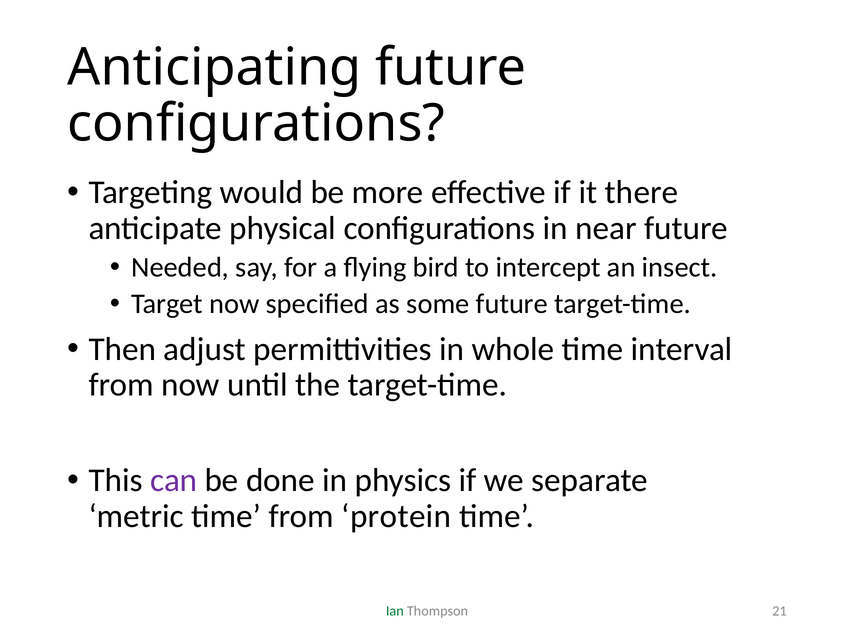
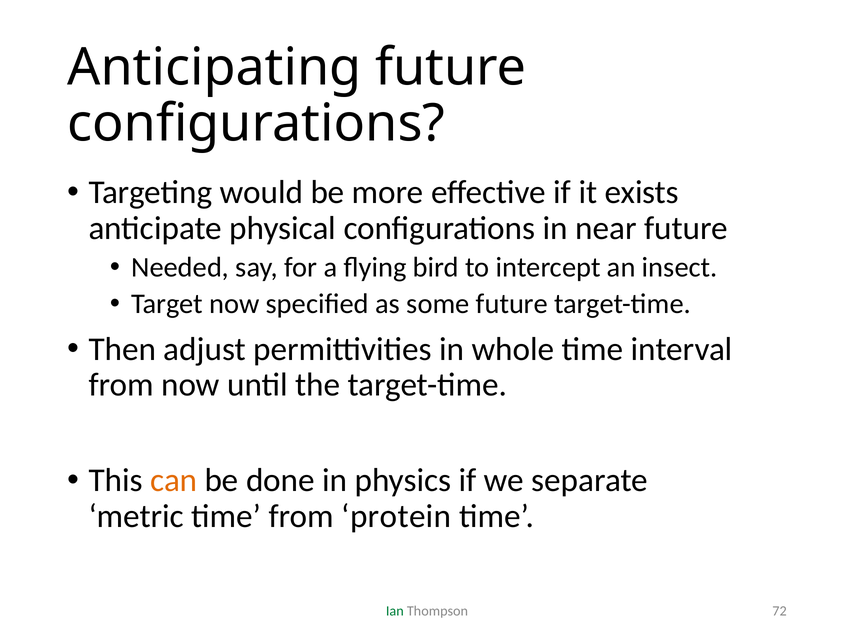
there: there -> exists (642, 193)
can colour: purple -> orange (174, 481)
21: 21 -> 72 (780, 612)
